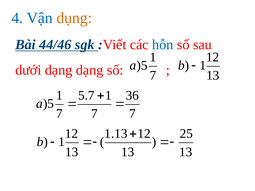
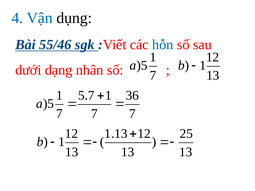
dụng colour: orange -> black (74, 18)
44/46: 44/46 -> 55/46 (55, 45)
dạng dạng: dạng -> nhân (90, 70)
